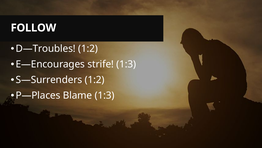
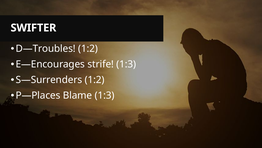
FOLLOW: FOLLOW -> SWIFTER (33, 28)
